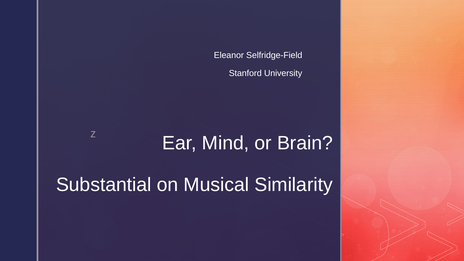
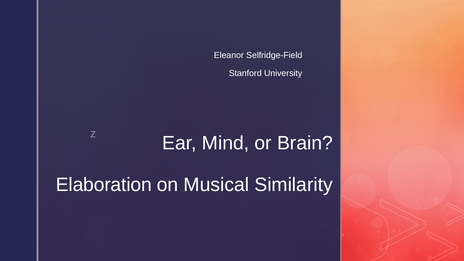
Substantial: Substantial -> Elaboration (104, 185)
